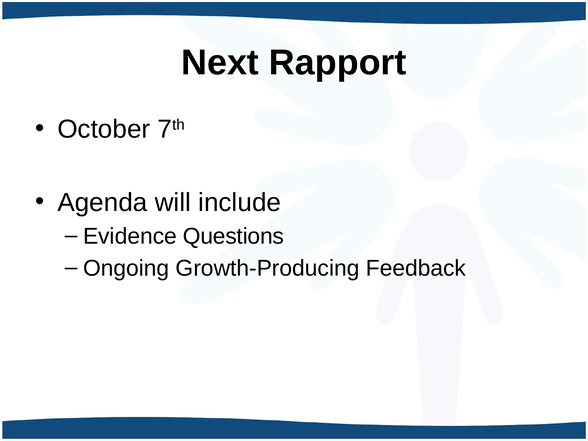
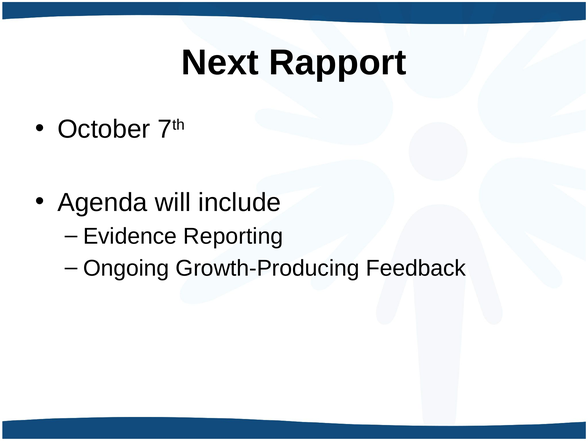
Questions: Questions -> Reporting (233, 236)
